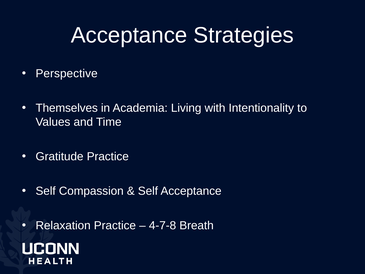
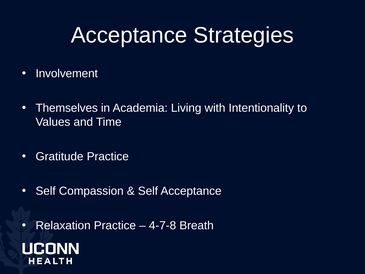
Perspective: Perspective -> Involvement (67, 74)
